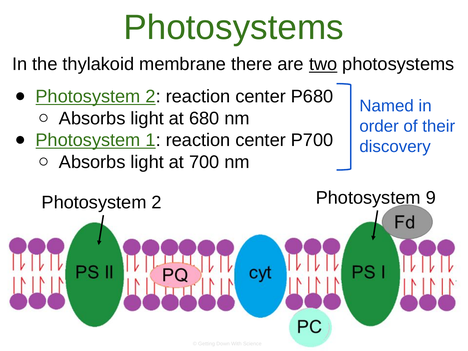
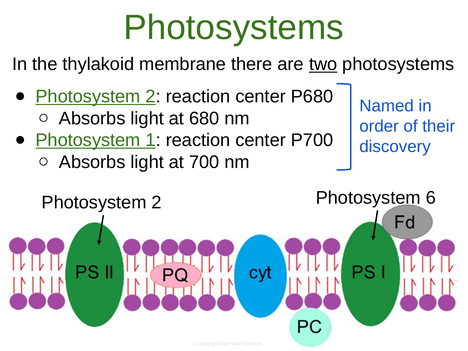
9: 9 -> 6 (431, 198)
